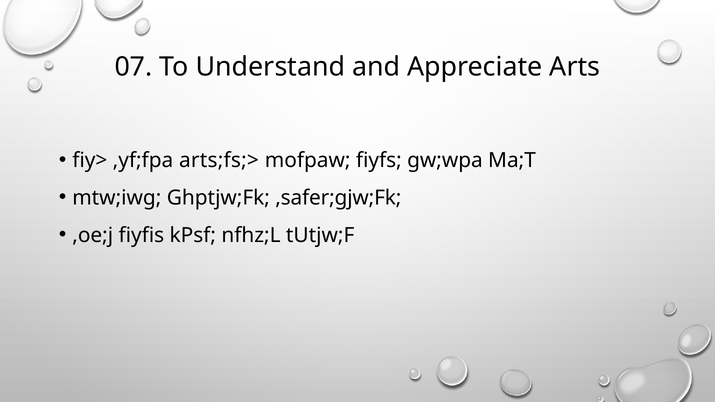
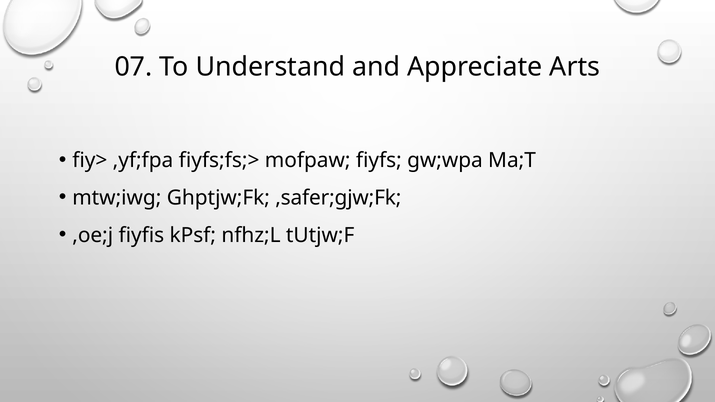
arts;fs;>: arts;fs;> -> fiyfs;fs;> (219, 160)
